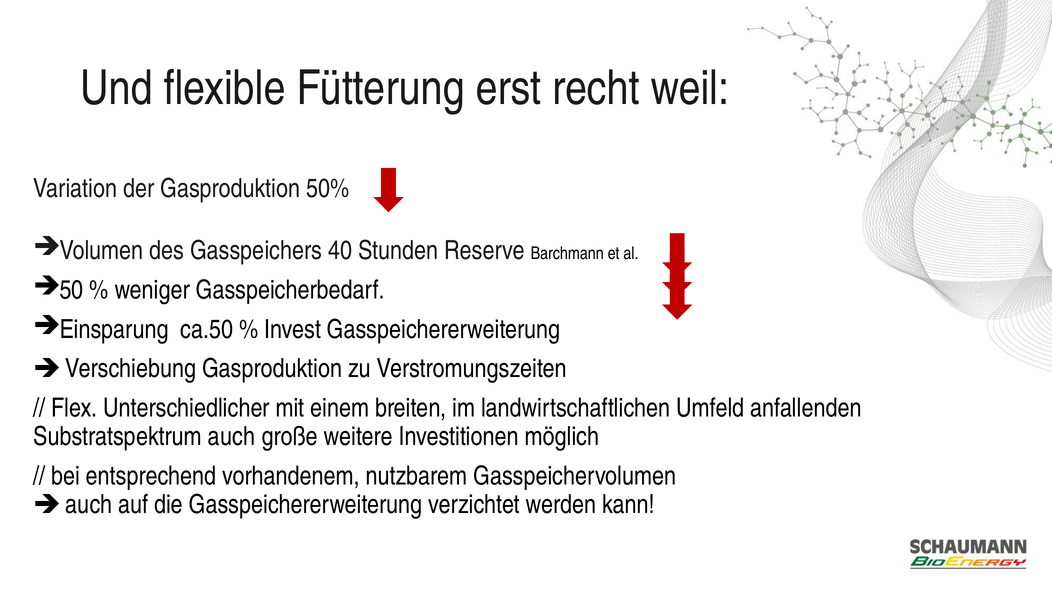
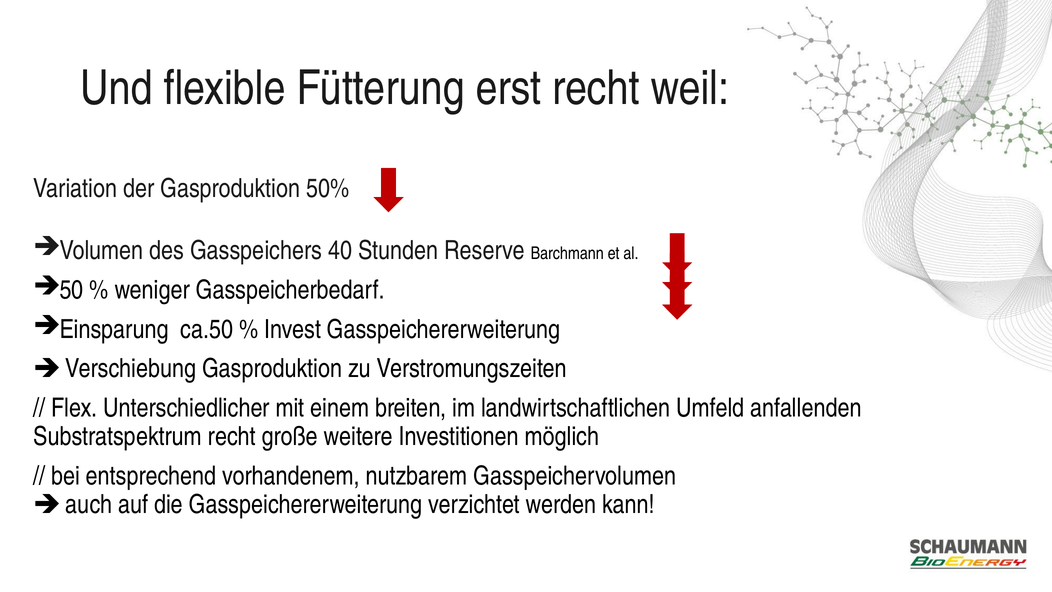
Substratspektrum auch: auch -> recht (232, 436)
